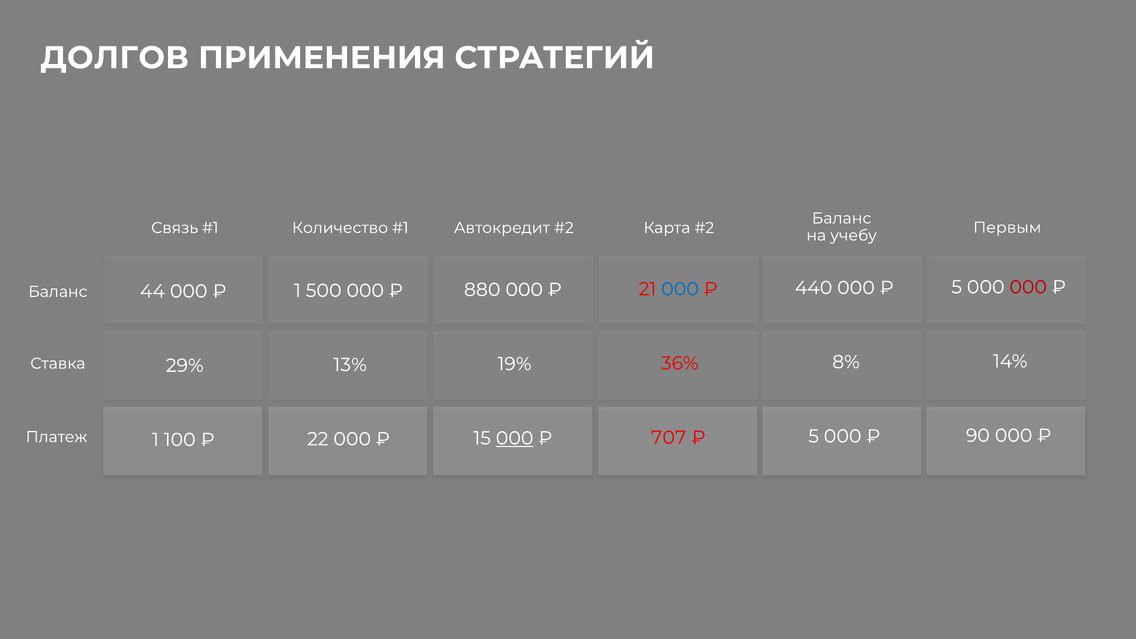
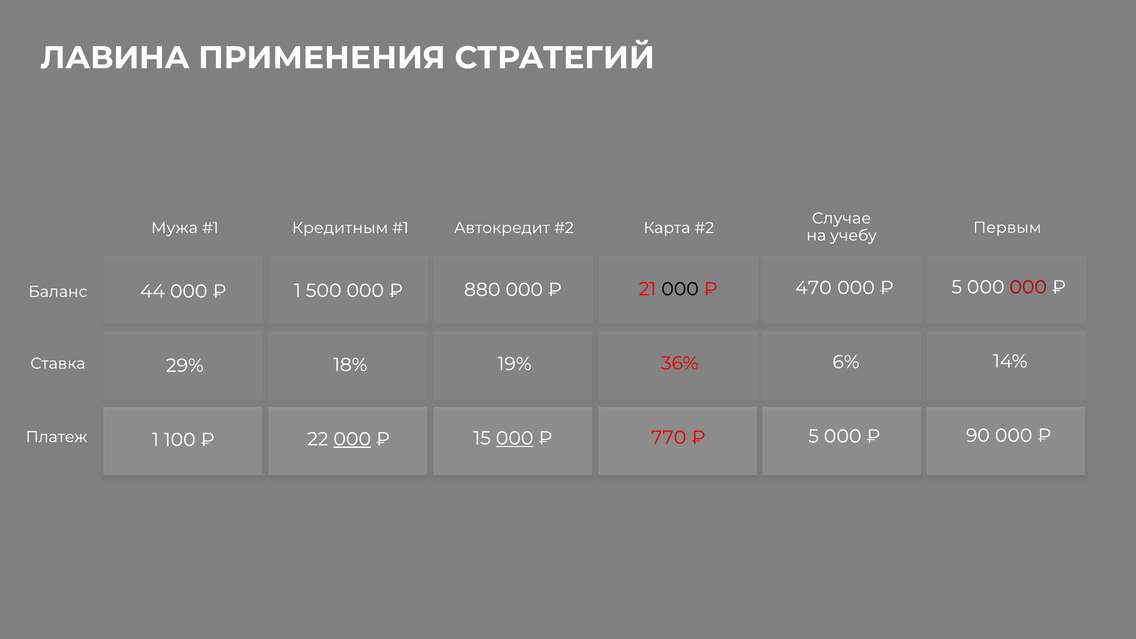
ДОЛГОВ: ДОЛГОВ -> ЛАВИНА (115, 58)
Баланс: Баланс -> Случае (841, 218)
Связь: Связь -> Мужа (174, 228)
Количество: Количество -> Кредитным (340, 228)
000 colour: blue -> black (680, 289)
440: 440 -> 470 (813, 288)
13%: 13% -> 18% (350, 365)
8%: 8% -> 6% (846, 362)
000 underline: none -> present (352, 439)
707: 707 -> 770 (669, 438)
